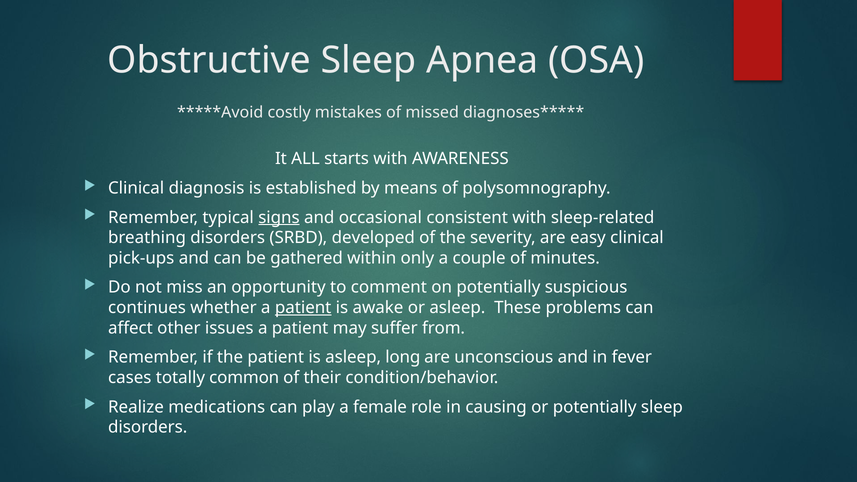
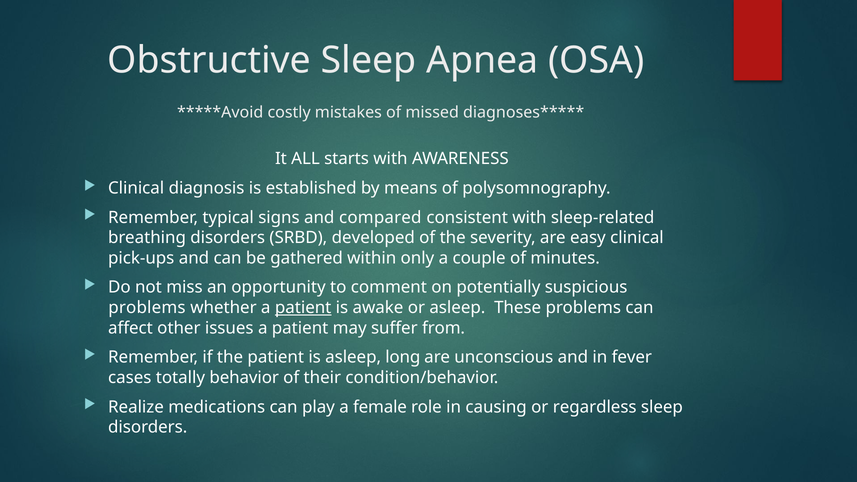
signs underline: present -> none (279, 217)
occasional: occasional -> compared (380, 217)
continues: continues -> problems (147, 308)
common: common -> behavior (244, 378)
or potentially: potentially -> regardless (595, 407)
